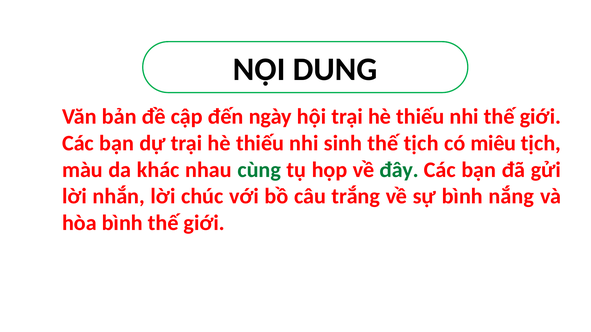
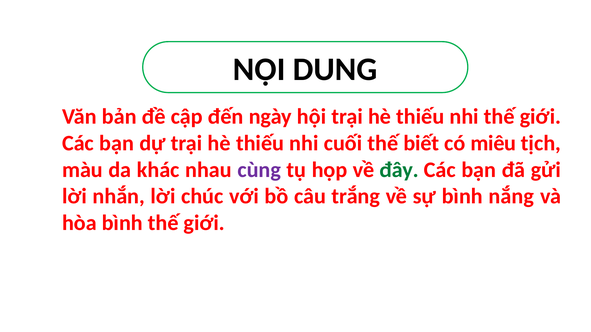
sinh: sinh -> cuối (343, 143)
thế tịch: tịch -> biết (421, 143)
cùng colour: green -> purple (259, 170)
